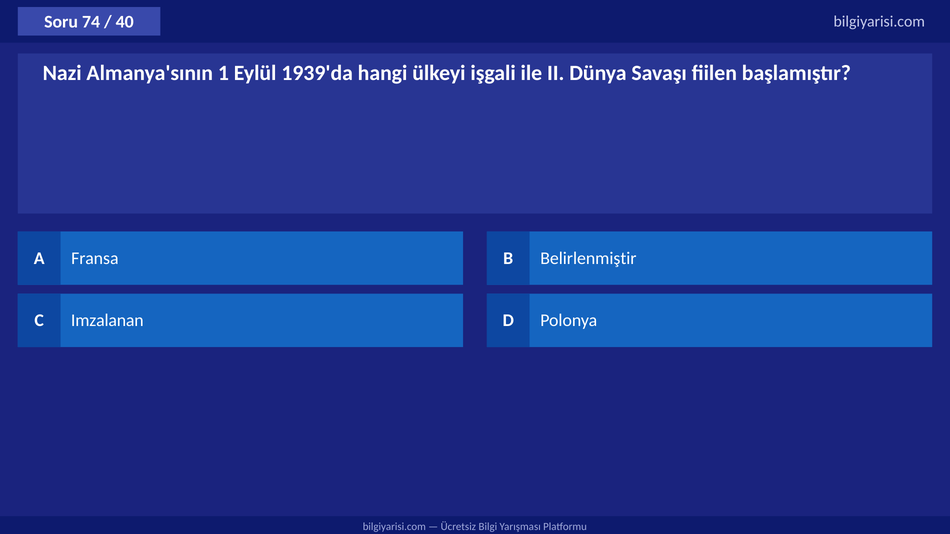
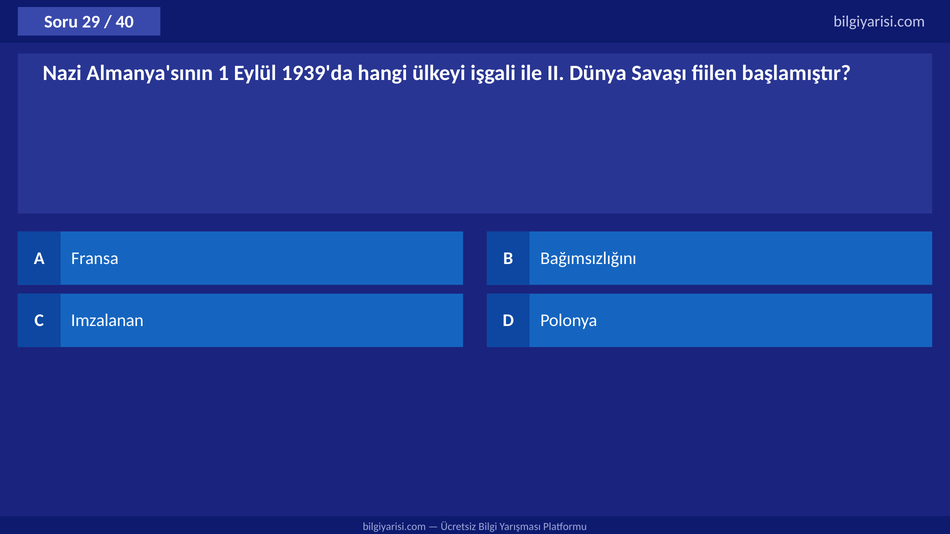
74: 74 -> 29 (91, 22)
Belirlenmiştir: Belirlenmiştir -> Bağımsızlığını (588, 259)
